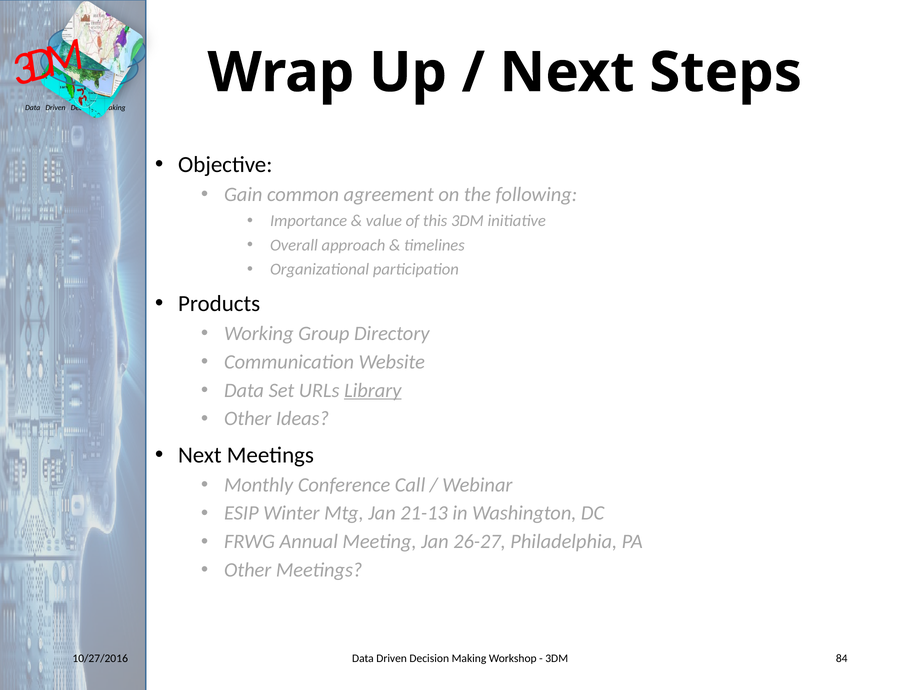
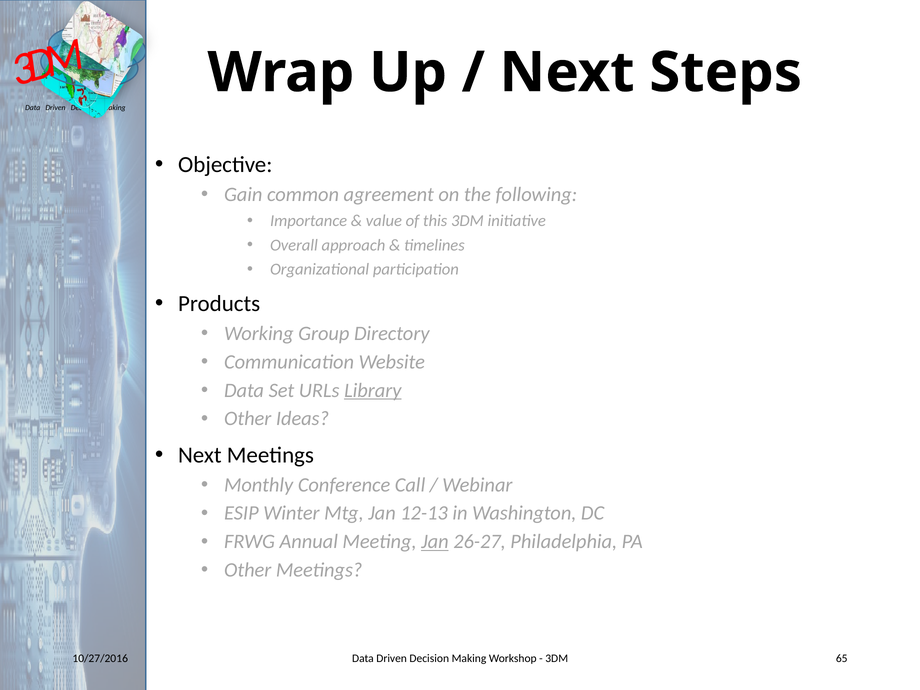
21-13: 21-13 -> 12-13 (424, 513)
Jan underline: none -> present (435, 542)
84: 84 -> 65 (842, 659)
